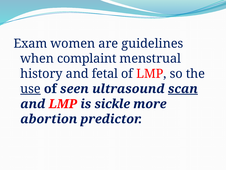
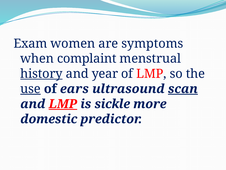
guidelines: guidelines -> symptoms (152, 43)
history underline: none -> present (41, 74)
fetal: fetal -> year (105, 74)
seen: seen -> ears (74, 89)
LMP underline: none -> present (63, 104)
abortion: abortion -> domestic (49, 119)
